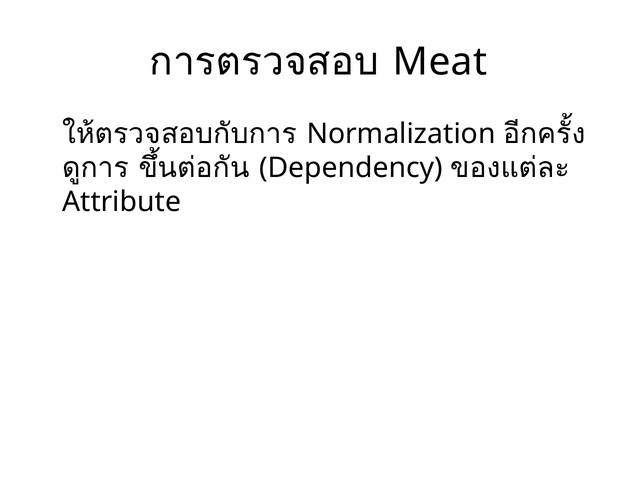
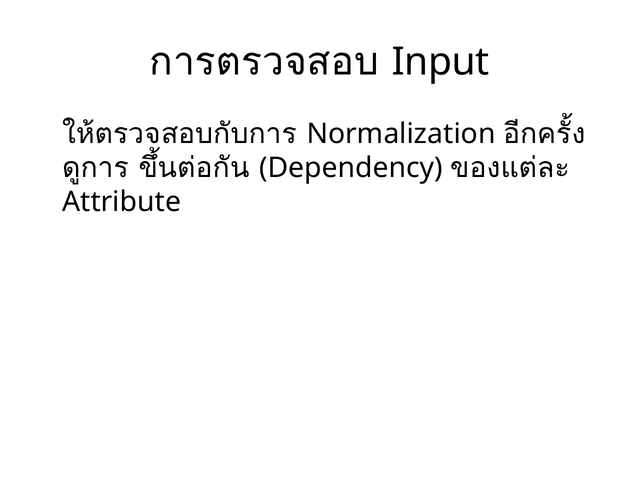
Meat: Meat -> Input (440, 62)
